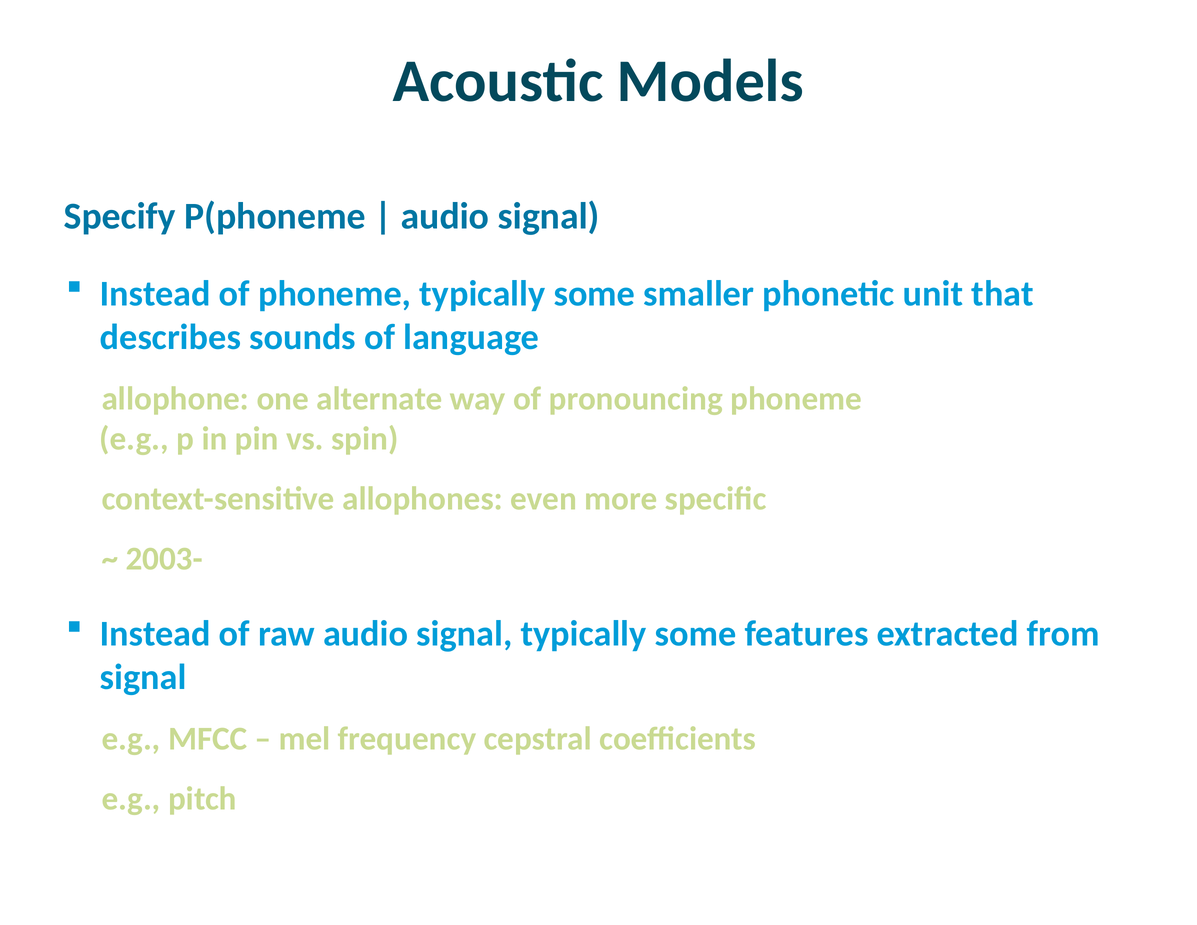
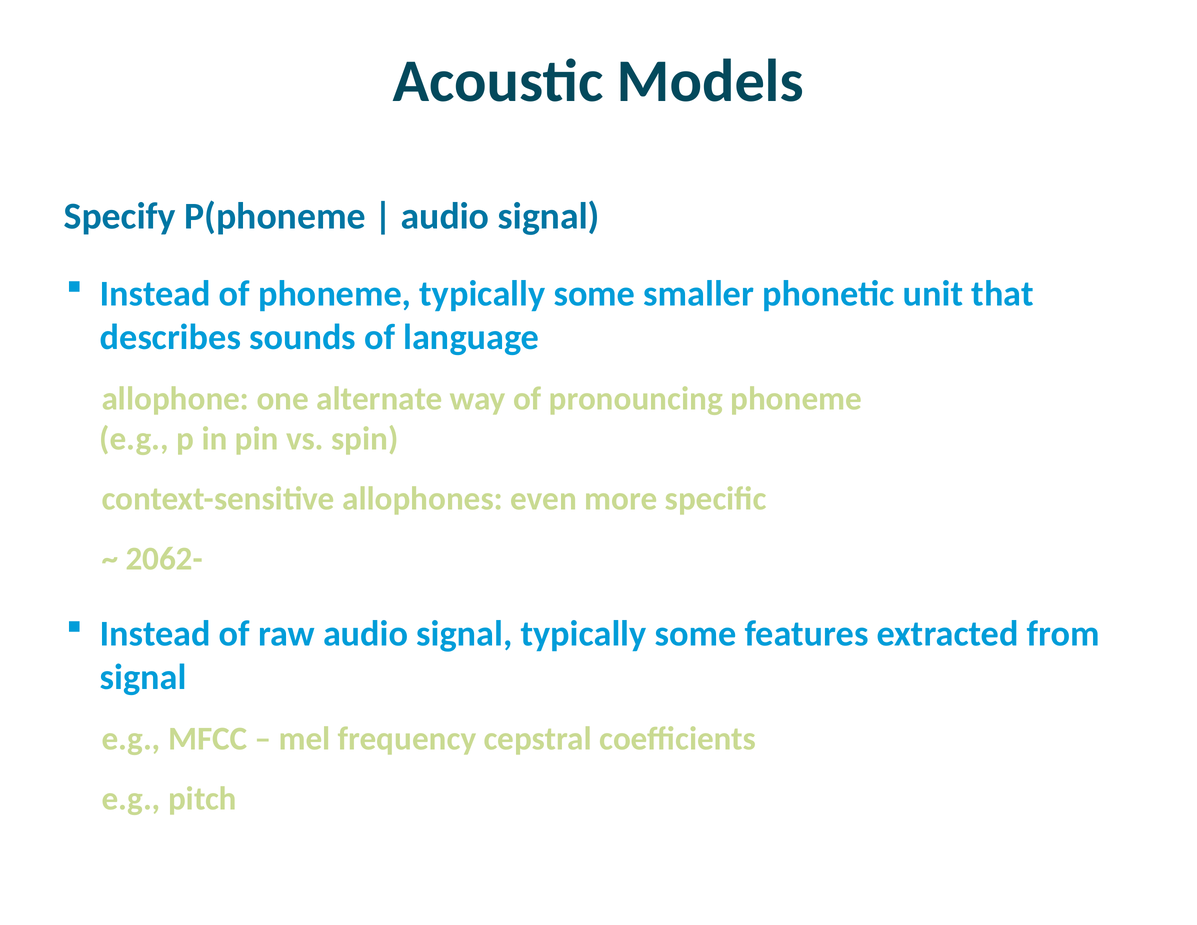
2003-: 2003- -> 2062- (164, 559)
